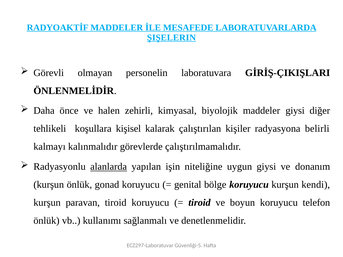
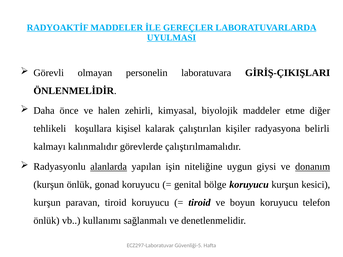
MESAFEDE: MESAFEDE -> GEREÇLER (188, 28)
ŞIŞELERIN: ŞIŞELERIN -> UYULMASI (171, 38)
maddeler giysi: giysi -> etme (295, 111)
donanım underline: none -> present (313, 167)
kendi: kendi -> kesici (316, 185)
